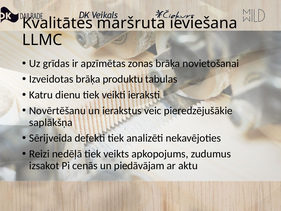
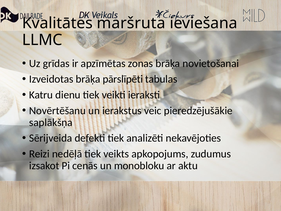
produktu: produktu -> pārslīpēti (123, 79)
piedāvājam: piedāvājam -> monobloku (139, 166)
